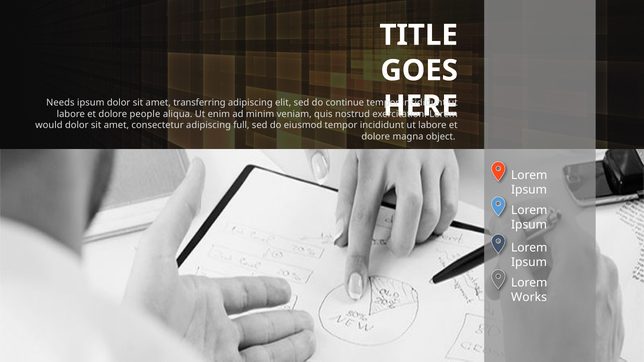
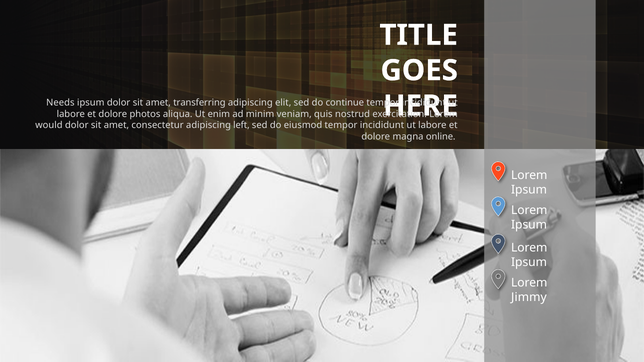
people: people -> photos (145, 114)
full: full -> left (241, 125)
object: object -> online (441, 137)
Works: Works -> Jimmy (529, 298)
